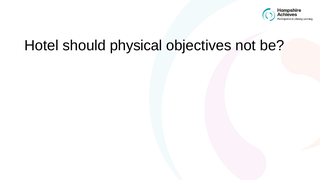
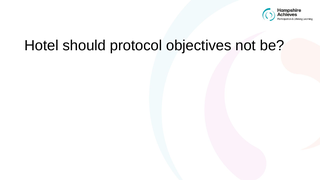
physical: physical -> protocol (136, 46)
